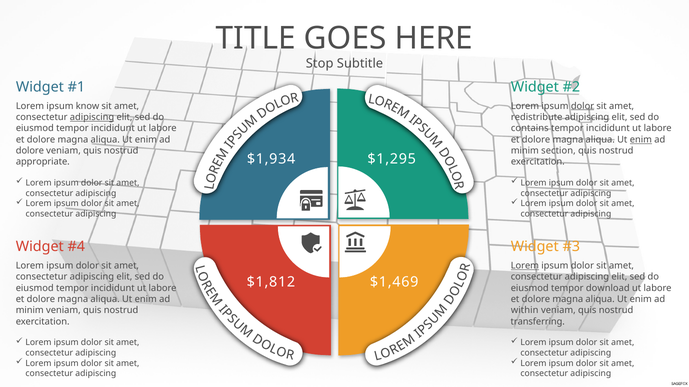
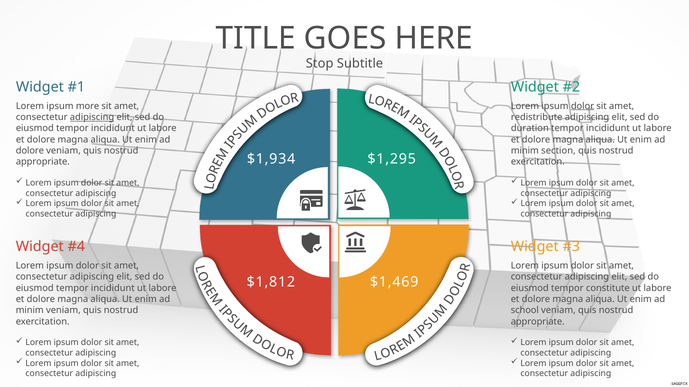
know: know -> more (88, 106)
contains: contains -> duration (530, 129)
enim underline: present -> none (641, 140)
Lorem underline: present -> none (525, 266)
download: download -> constitute (608, 288)
within: within -> school (525, 311)
transferring: transferring -> appropriate (538, 322)
